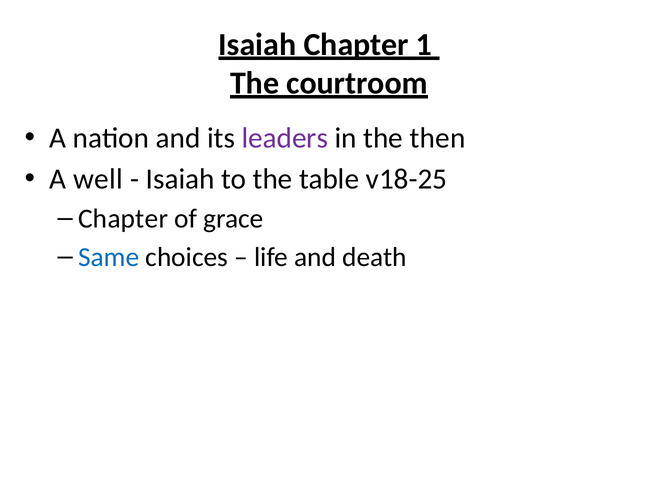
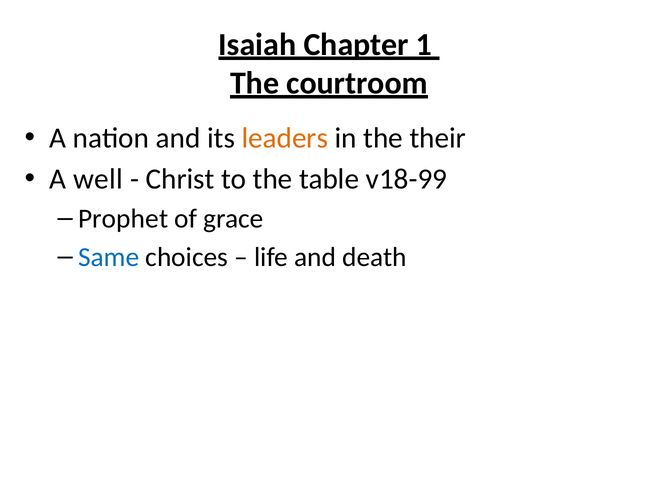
leaders colour: purple -> orange (285, 138)
then: then -> their (438, 138)
Isaiah: Isaiah -> Christ (180, 179)
v18-25: v18-25 -> v18-99 (407, 179)
Chapter: Chapter -> Prophet (123, 218)
